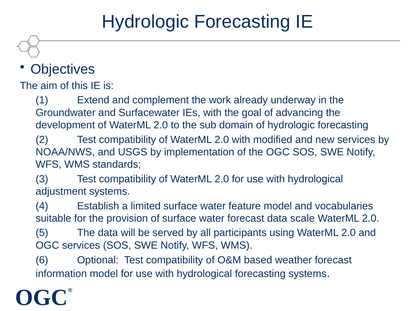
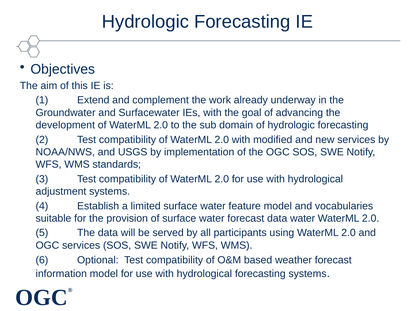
data scale: scale -> water (303, 219)
